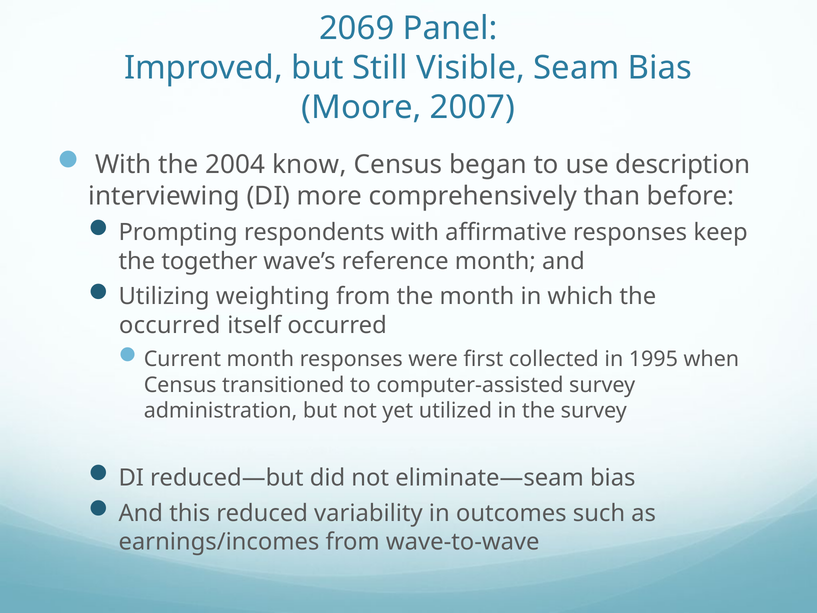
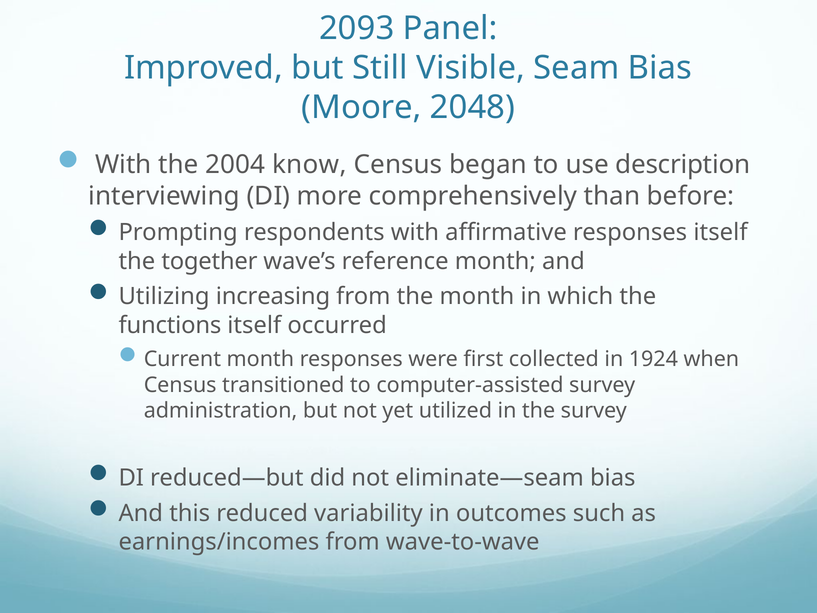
2069: 2069 -> 2093 (357, 29)
2007: 2007 -> 2048 (473, 108)
responses keep: keep -> itself (721, 232)
weighting: weighting -> increasing (273, 296)
occurred: occurred -> functions (170, 325)
1995: 1995 -> 1924 (653, 359)
